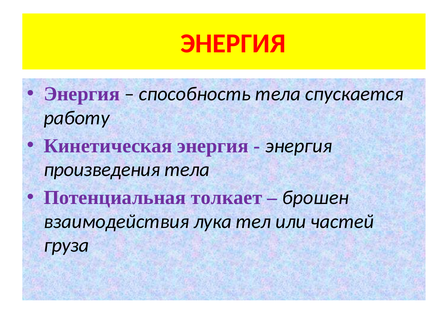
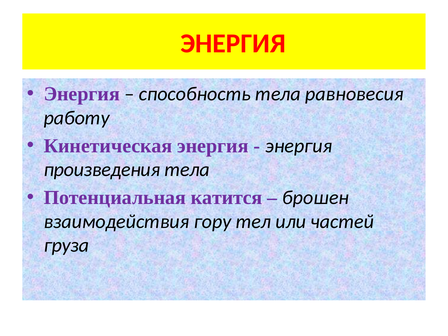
спускается: спускается -> равновесия (354, 94)
толкает: толкает -> катится (227, 198)
лука: лука -> гору (213, 221)
